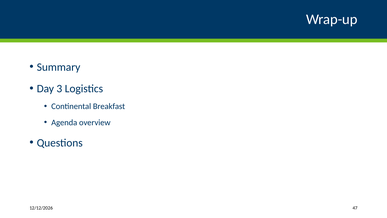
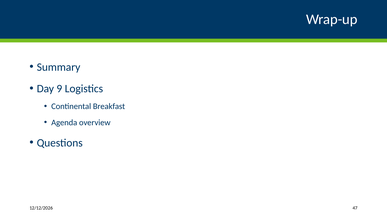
3: 3 -> 9 (59, 89)
